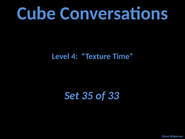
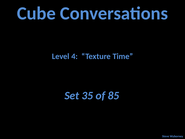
33: 33 -> 85 (113, 96)
